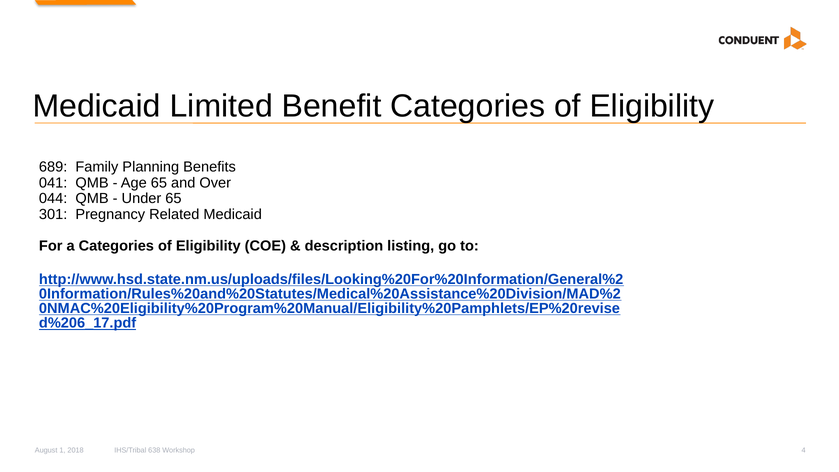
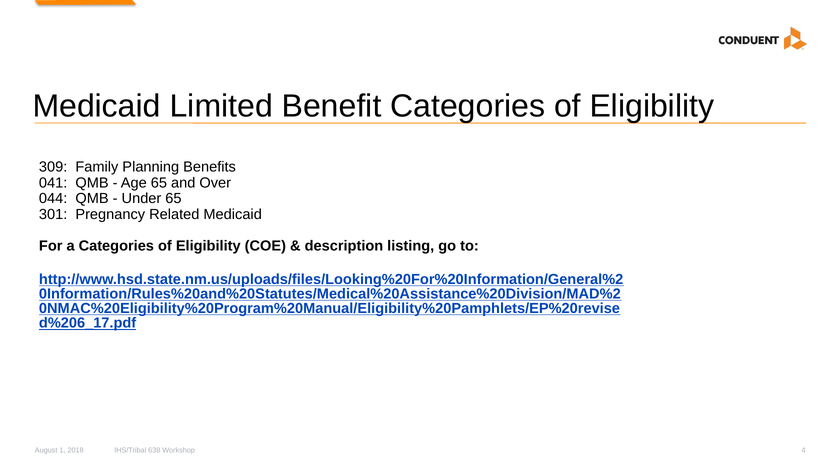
689: 689 -> 309 (53, 167)
